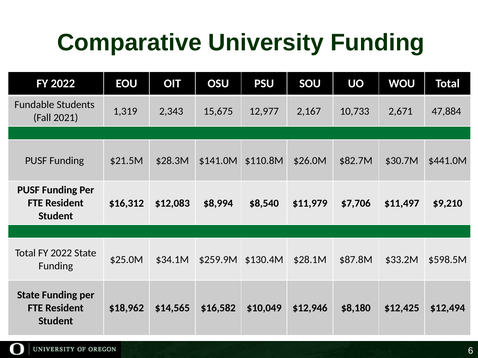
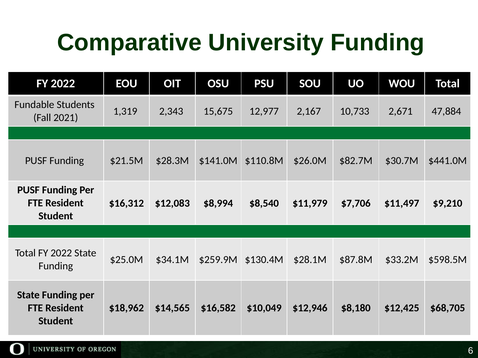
$12,494: $12,494 -> $68,705 (448, 309)
